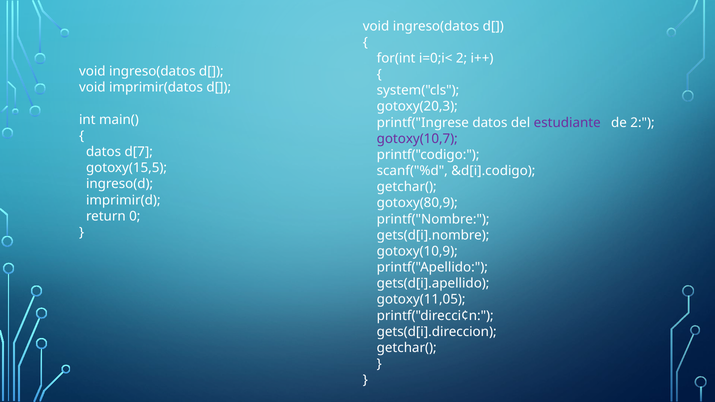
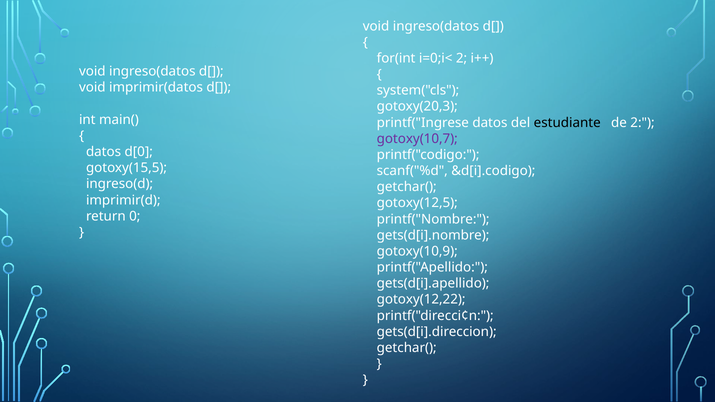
estudiante colour: purple -> black (567, 123)
d[7: d[7 -> d[0 (139, 152)
gotoxy(80,9: gotoxy(80,9 -> gotoxy(12,5 (417, 203)
gotoxy(11,05: gotoxy(11,05 -> gotoxy(12,22 (421, 300)
